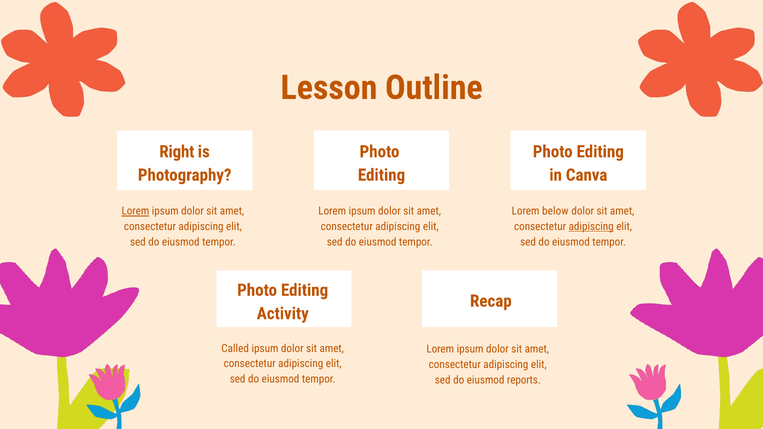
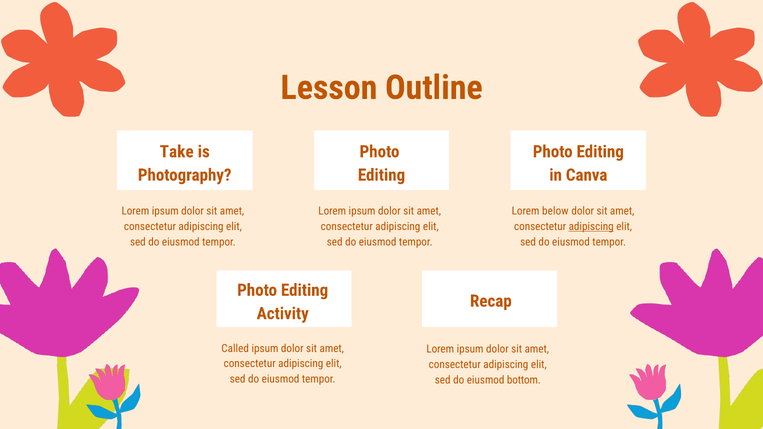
Right: Right -> Take (177, 152)
Lorem underline: present -> none (135, 211)
reports: reports -> bottom (524, 380)
